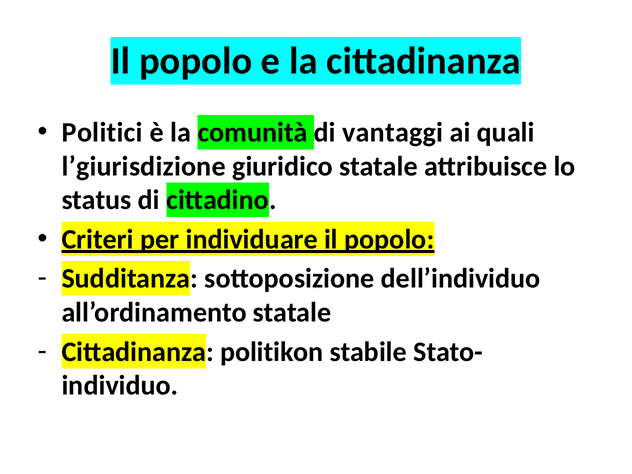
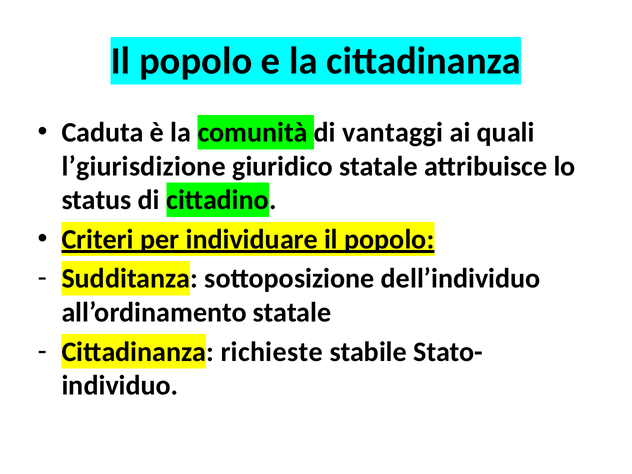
Politici: Politici -> Caduta (103, 133)
politikon: politikon -> richieste (272, 352)
